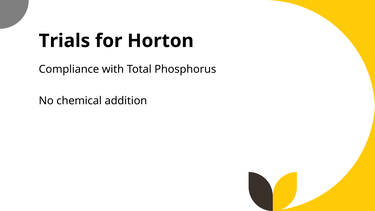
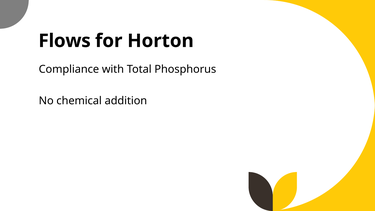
Trials: Trials -> Flows (65, 41)
